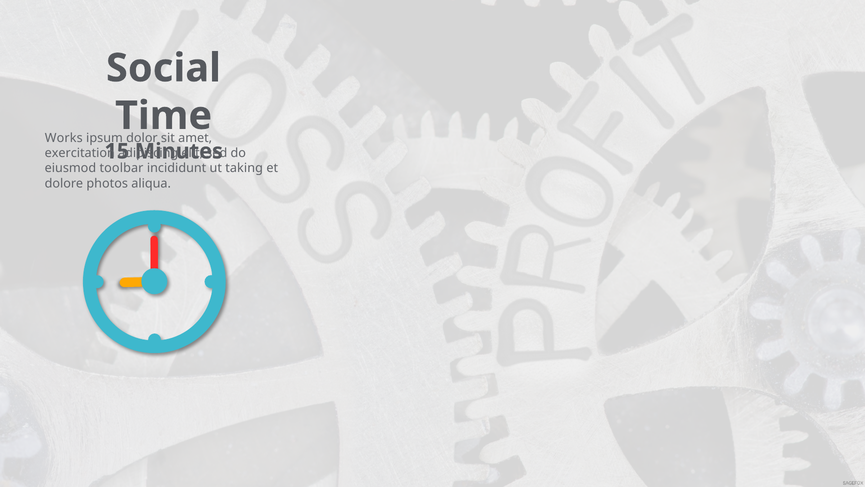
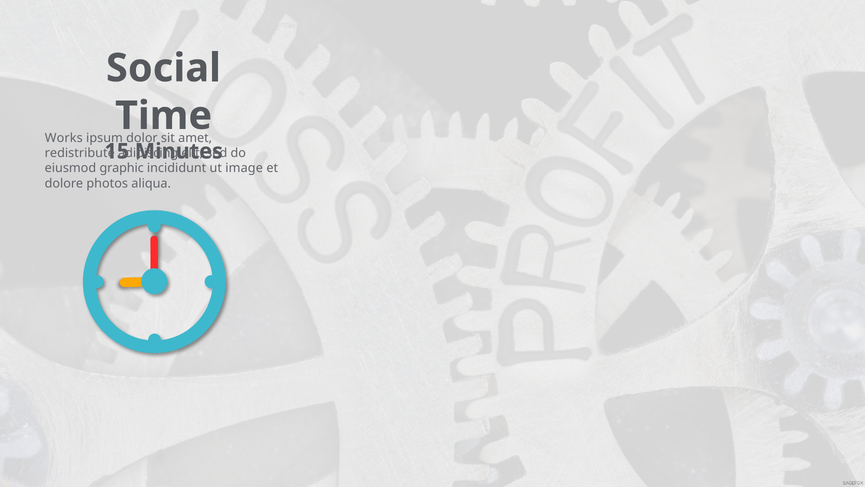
exercitation: exercitation -> redistribute (80, 153)
toolbar: toolbar -> graphic (122, 168)
taking: taking -> image (244, 168)
